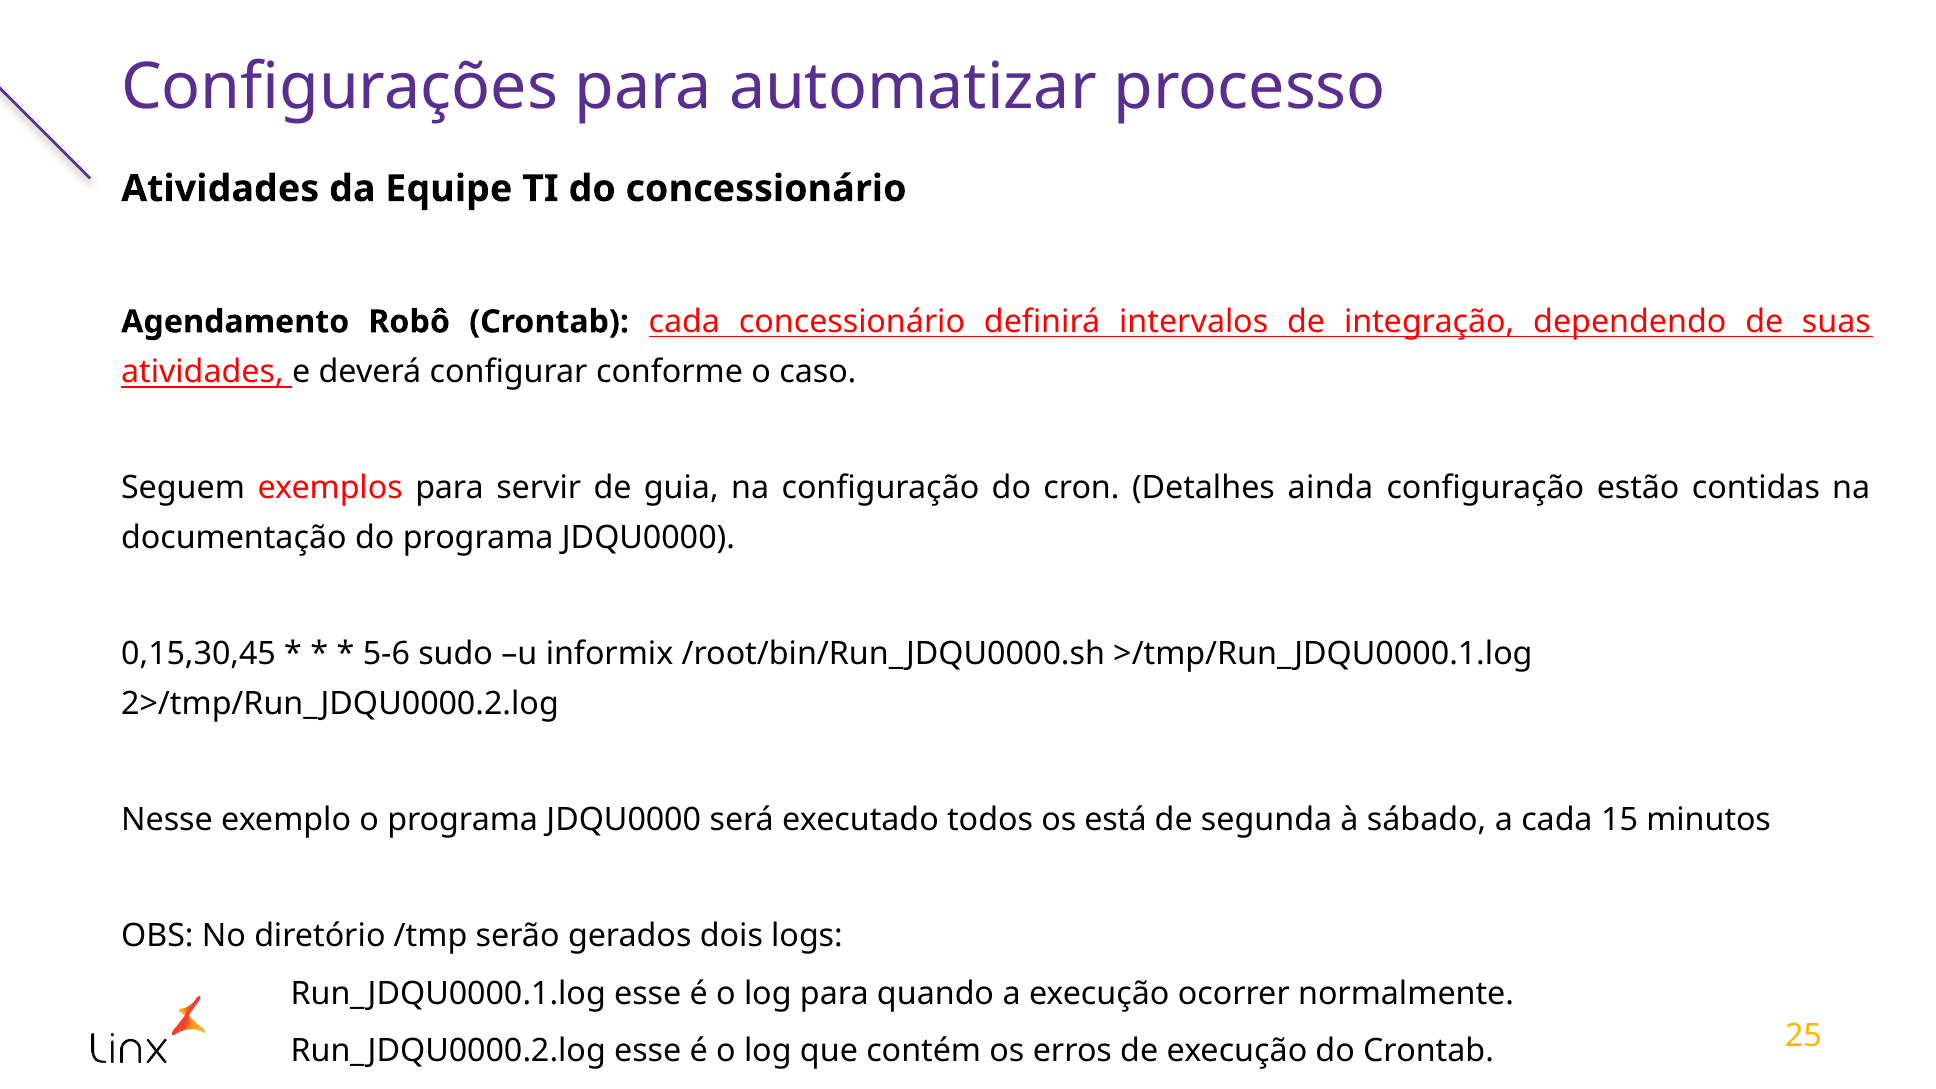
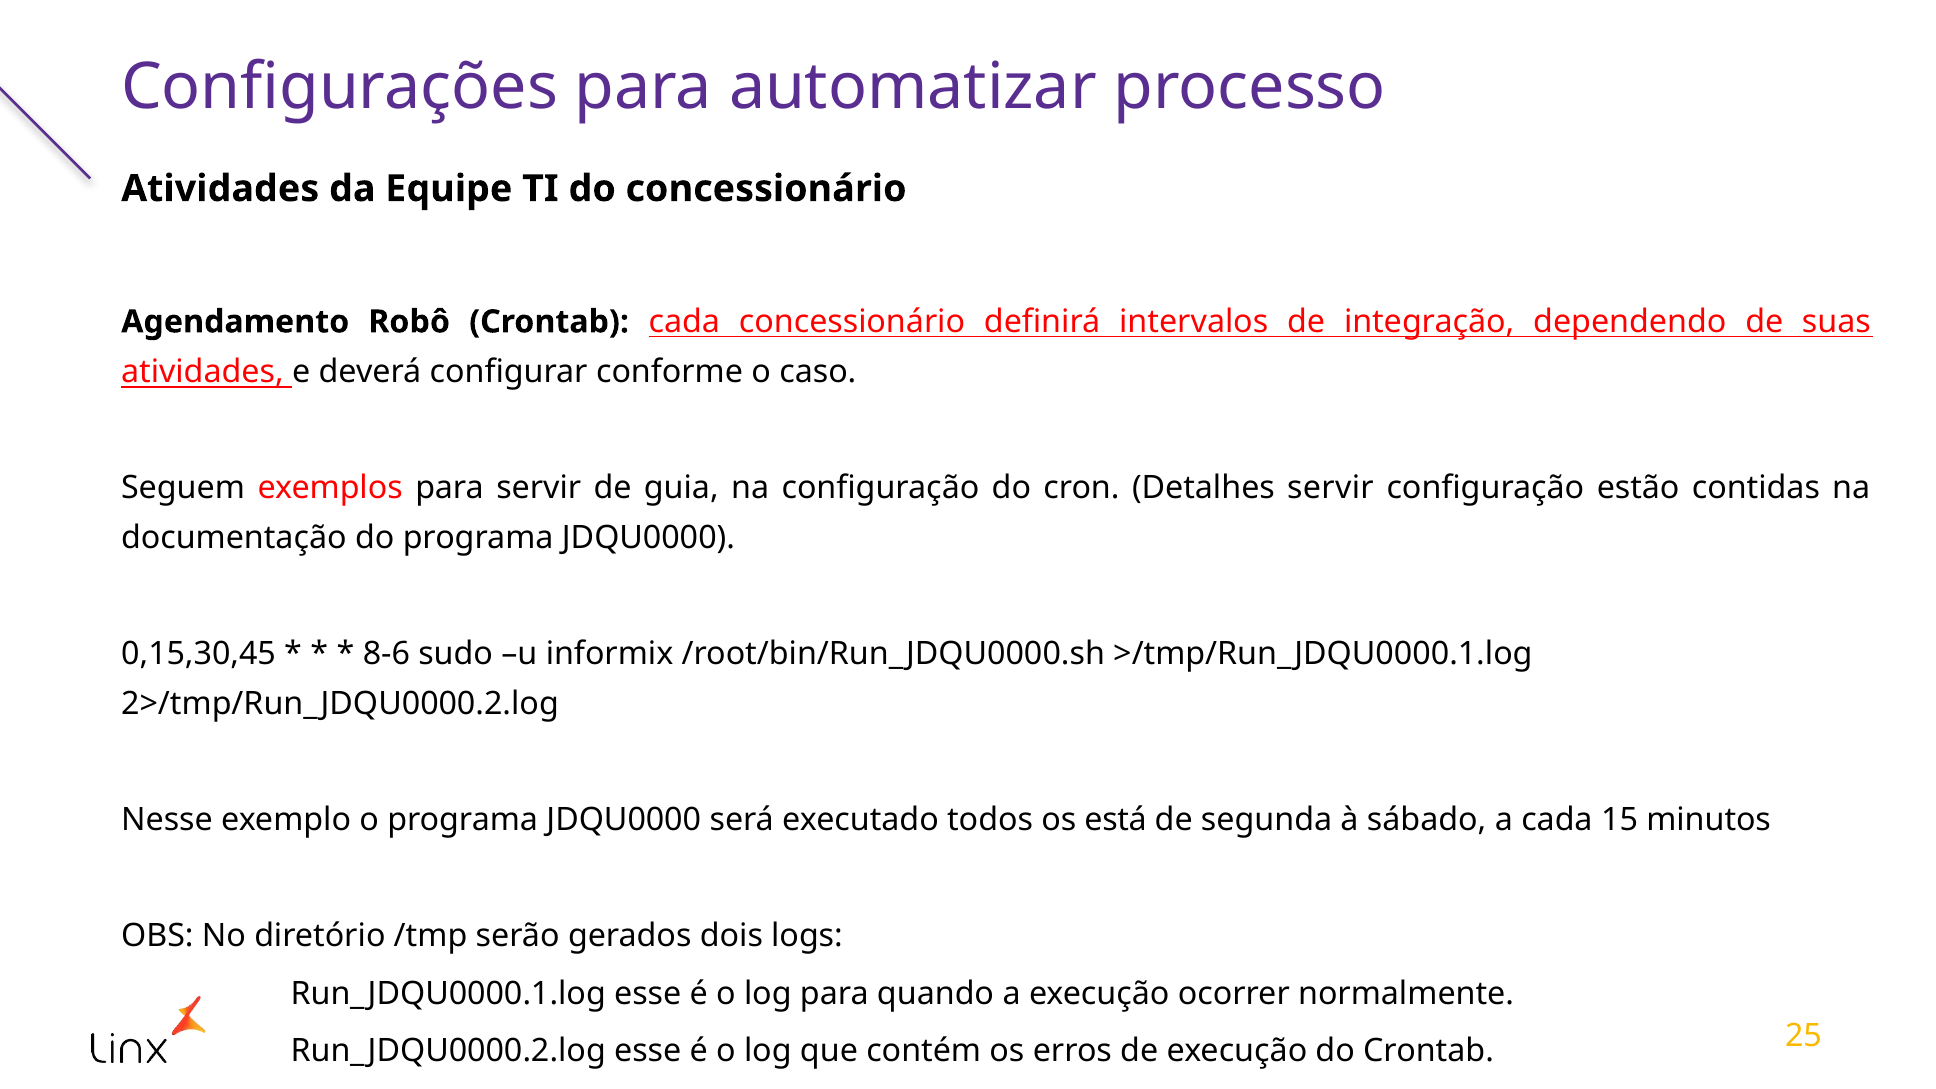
Detalhes ainda: ainda -> servir (1330, 488)
5-6: 5-6 -> 8-6 (386, 654)
